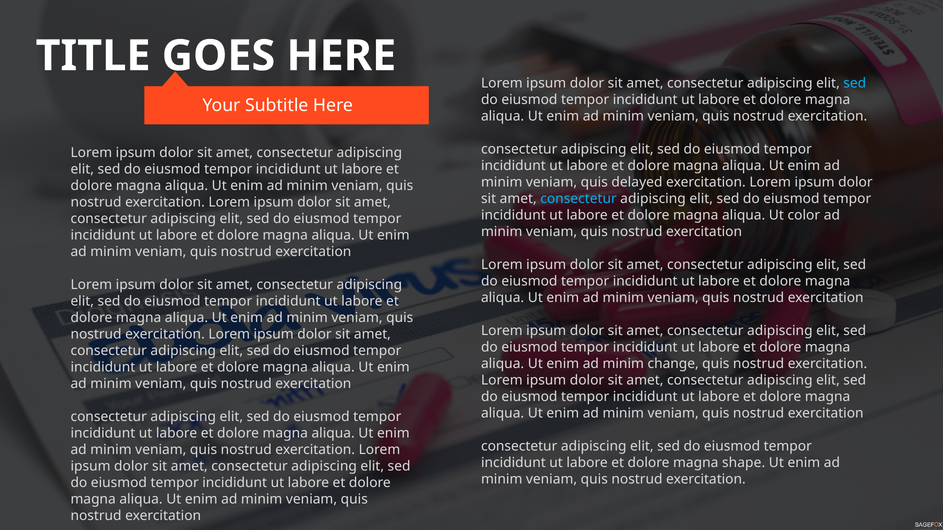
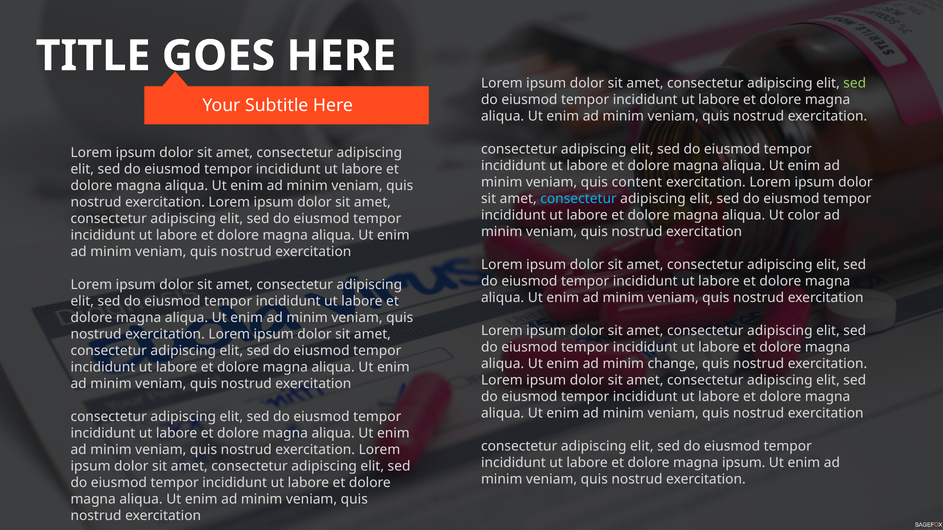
sed colour: light blue -> light green (855, 83)
delayed: delayed -> content (637, 183)
magna shape: shape -> ipsum (744, 463)
